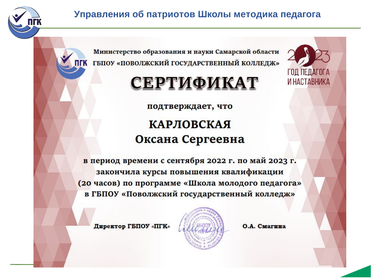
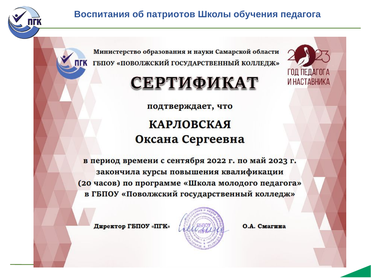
Управления: Управления -> Воспитания (102, 14)
методика: методика -> обучения (256, 14)
